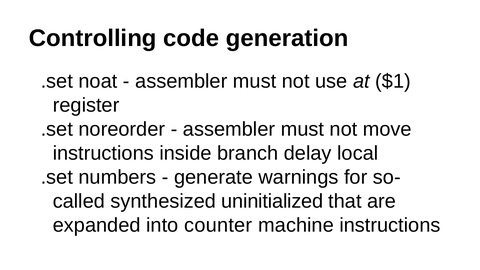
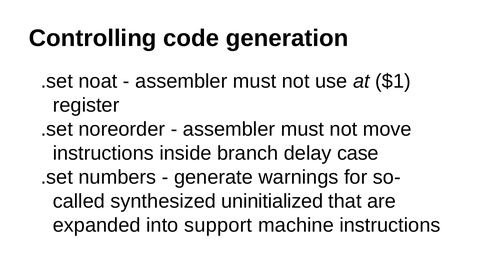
local: local -> case (358, 153)
counter: counter -> support (218, 225)
